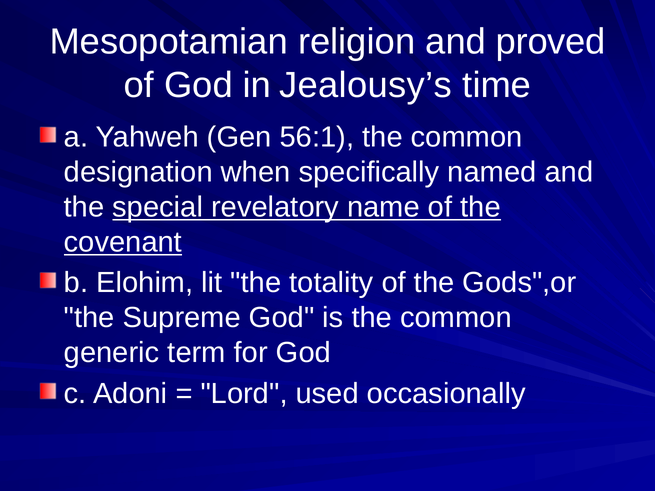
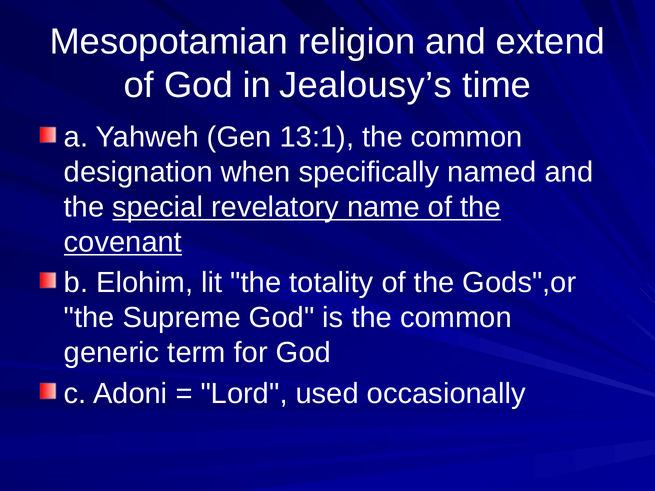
proved: proved -> extend (550, 42)
56:1: 56:1 -> 13:1 (317, 137)
